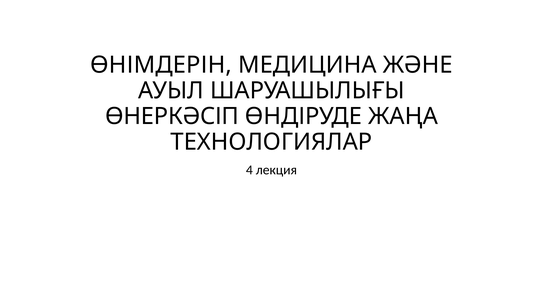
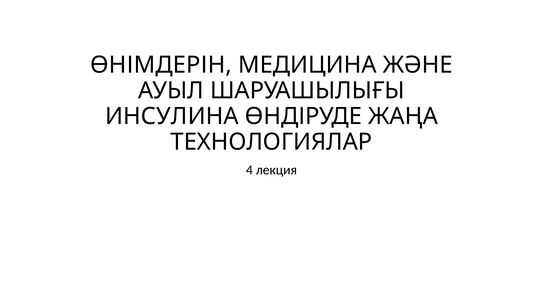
ӨНЕРКӘСІП: ӨНЕРКӘСІП -> ИНСУЛИНА (172, 116)
